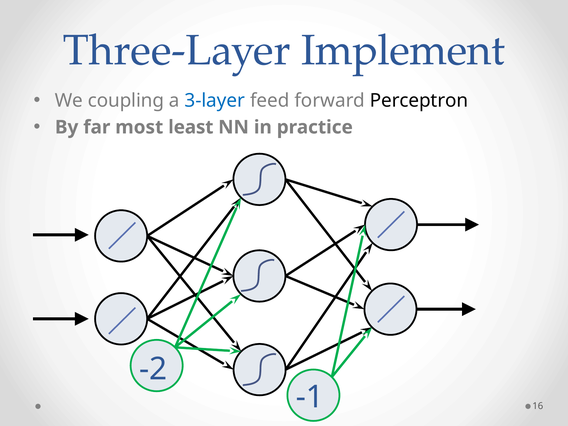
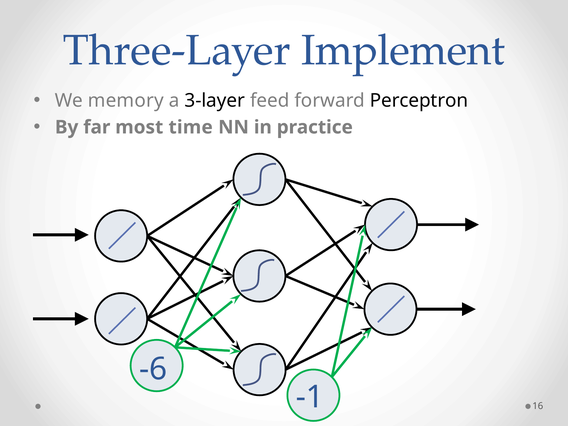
coupling: coupling -> memory (126, 101)
3-layer colour: blue -> black (215, 101)
least: least -> time (191, 127)
-2: -2 -> -6 (153, 369)
